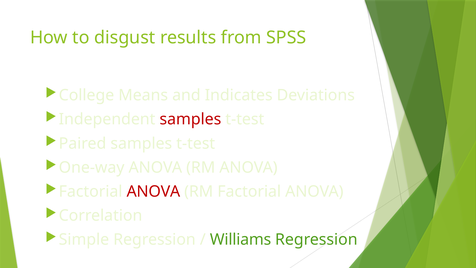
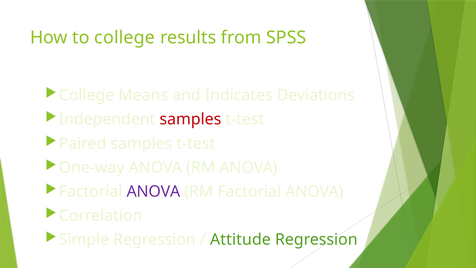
to disgust: disgust -> college (125, 38)
ANOVA colour: red -> purple (153, 191)
Williams: Williams -> Attitude (240, 239)
